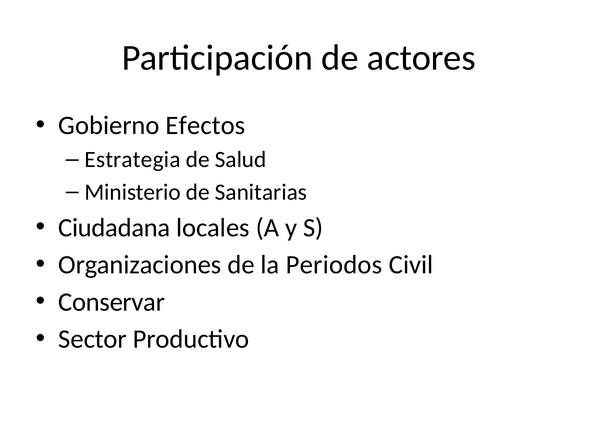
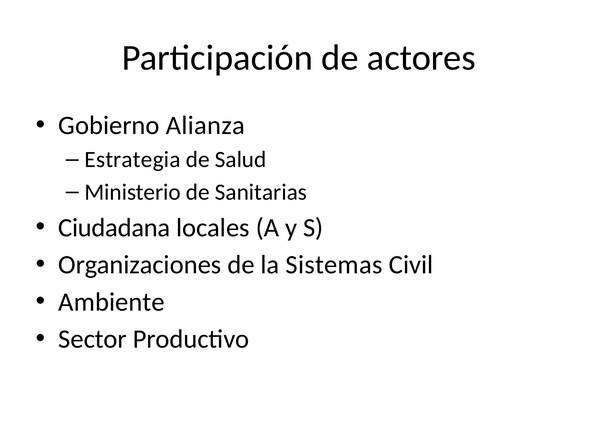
Efectos: Efectos -> Alianza (205, 125)
Periodos: Periodos -> Sistemas (334, 265)
Conservar: Conservar -> Ambiente (111, 302)
